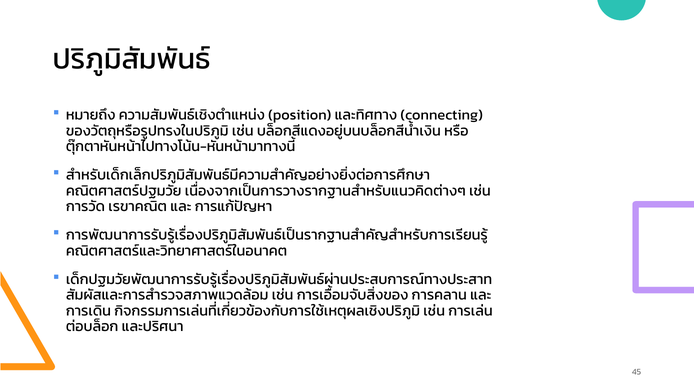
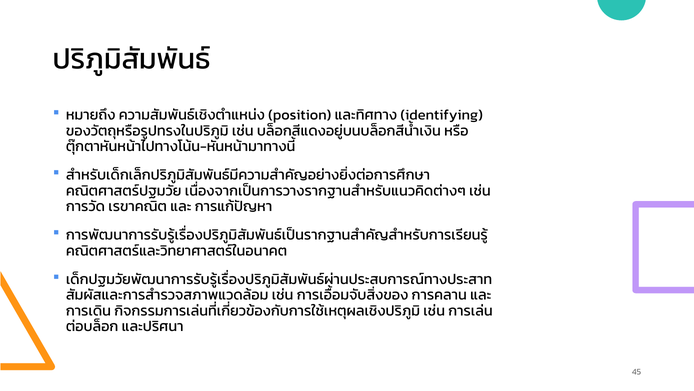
connecting: connecting -> identifying (442, 115)
